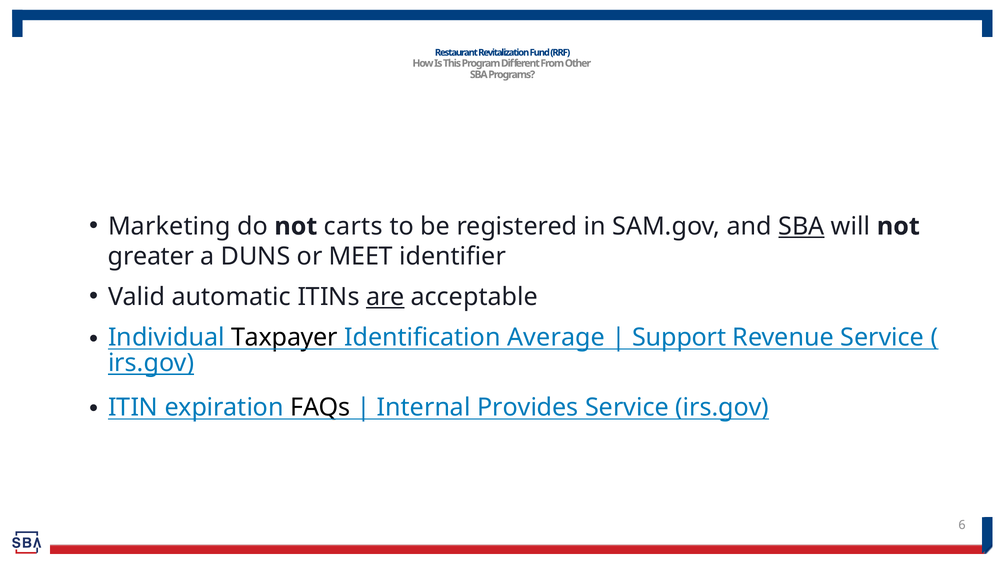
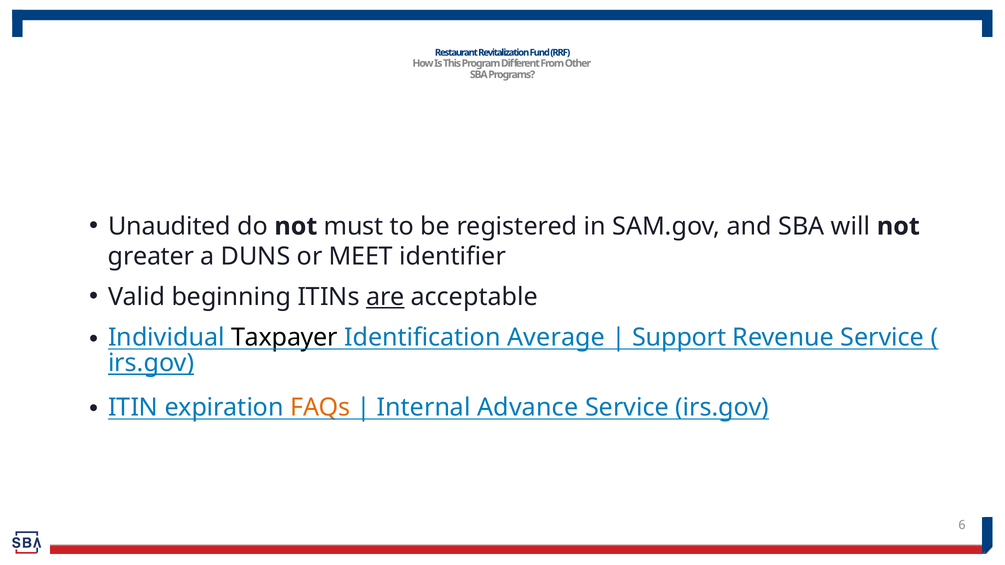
Marketing: Marketing -> Unaudited (169, 226)
carts: carts -> must (353, 226)
SBA underline: present -> none (801, 226)
automatic: automatic -> beginning (231, 297)
FAQs colour: black -> orange (320, 408)
Provides: Provides -> Advance (528, 408)
